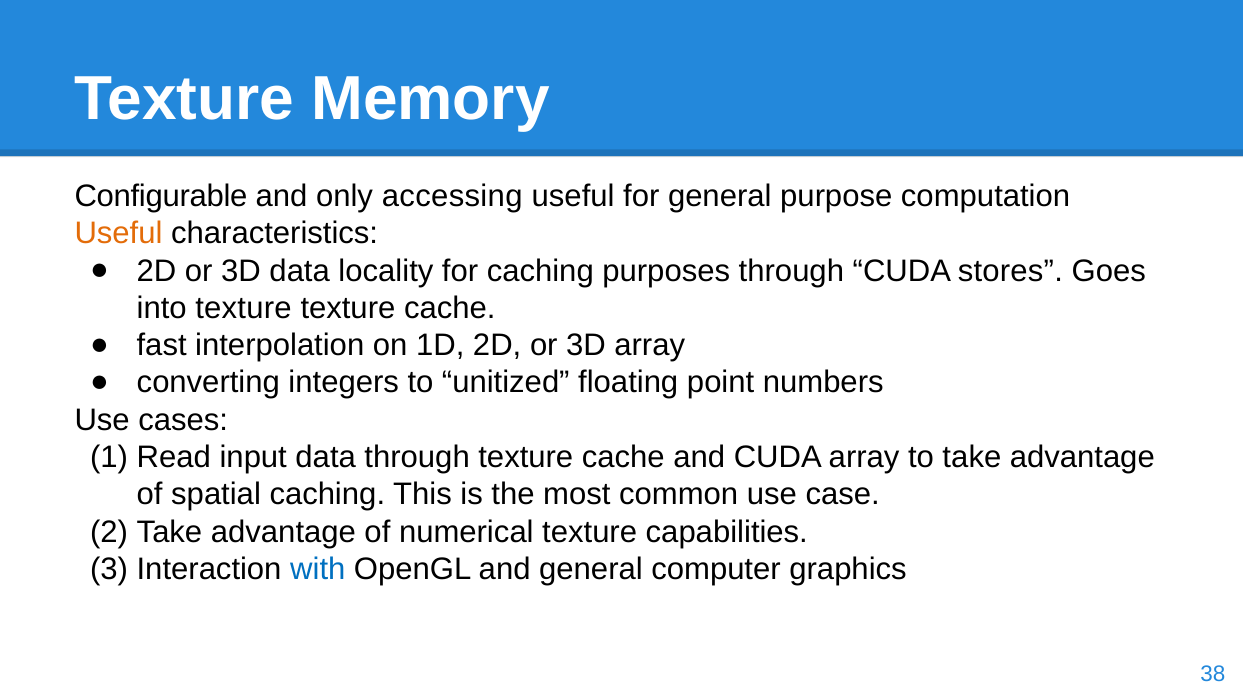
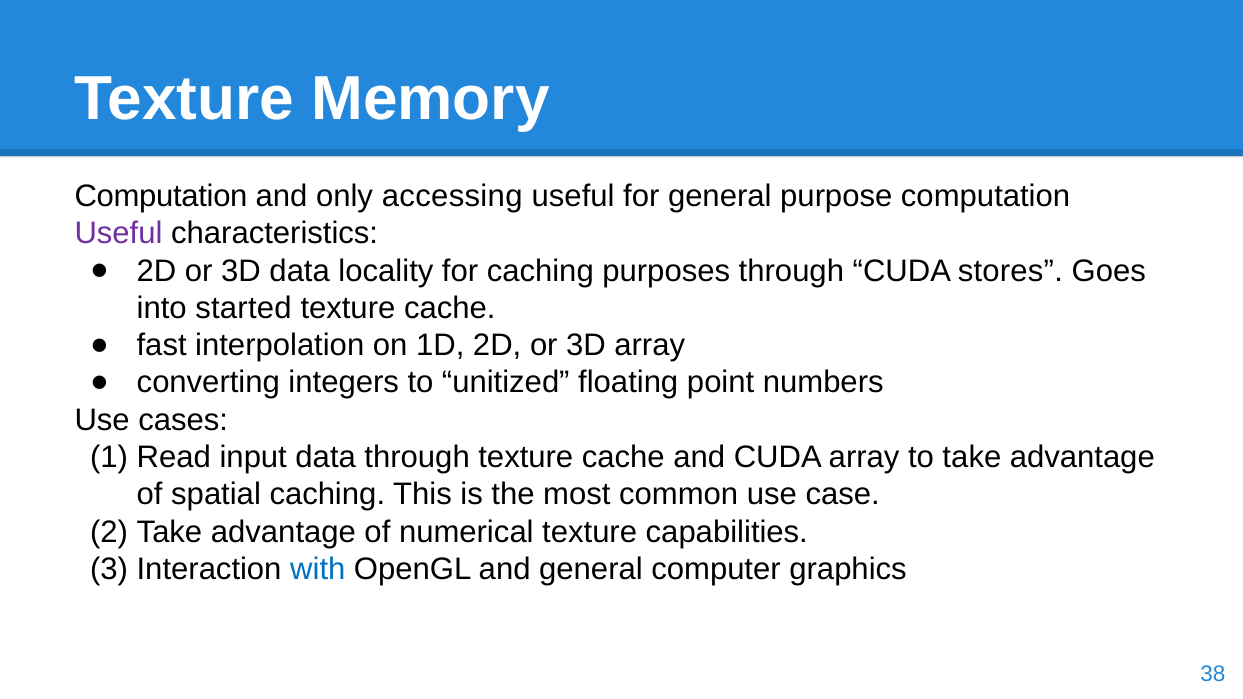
Configurable: Configurable -> Computation (161, 196)
Useful colour: orange -> purple (119, 234)
into texture: texture -> started (244, 308)
